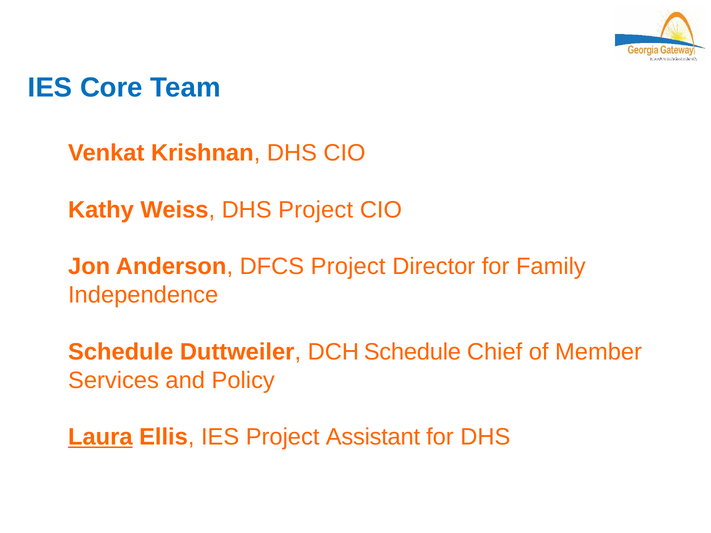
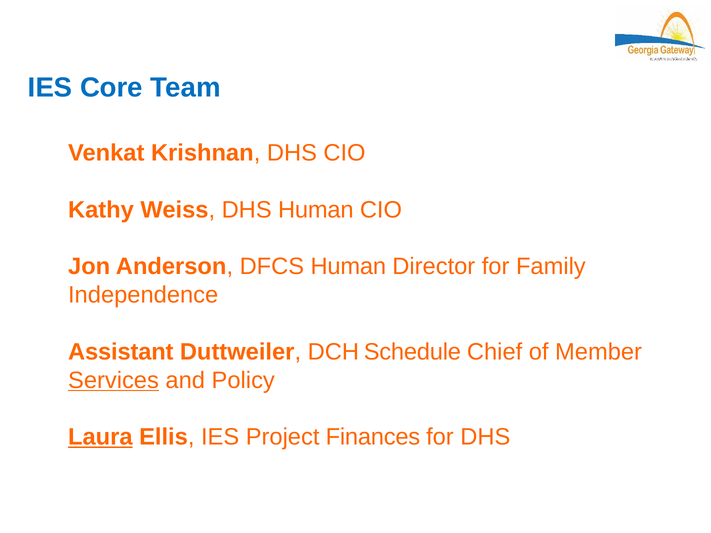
DHS Project: Project -> Human (316, 210)
DFCS Project: Project -> Human (348, 267)
Schedule: Schedule -> Assistant (121, 352)
Services underline: none -> present (113, 380)
Assistant: Assistant -> Finances (373, 437)
